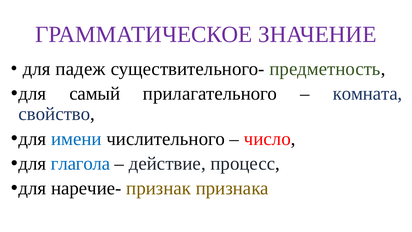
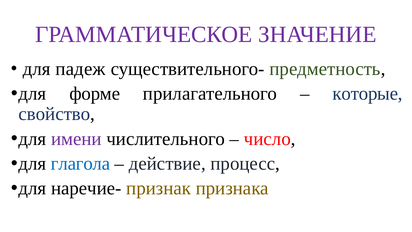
самый: самый -> форме (95, 93)
комната: комната -> которые (368, 93)
имени colour: blue -> purple (76, 139)
